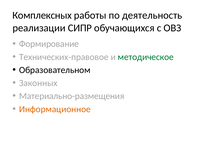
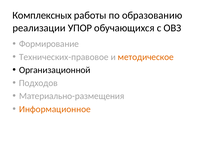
деятельность: деятельность -> образованию (152, 15)
СИПР: СИПР -> УПОР (80, 28)
методическое colour: green -> orange (146, 57)
Образовательном: Образовательном -> Организационной (55, 70)
Законных: Законных -> Подходов (38, 83)
